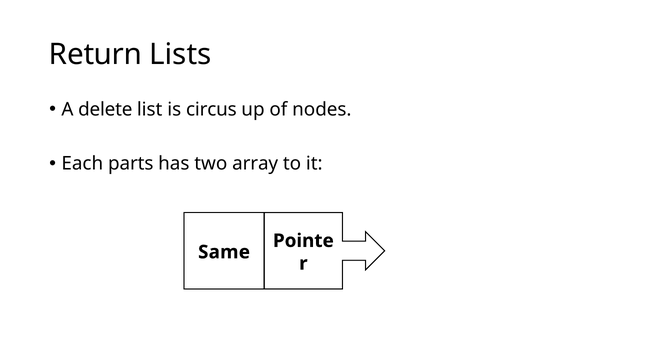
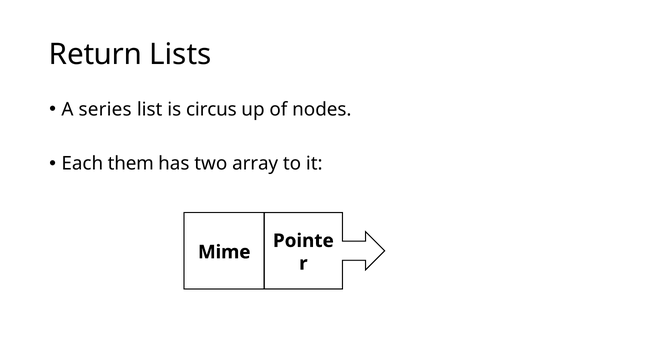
delete: delete -> series (105, 109)
parts: parts -> them (131, 164)
Same: Same -> Mime (224, 252)
